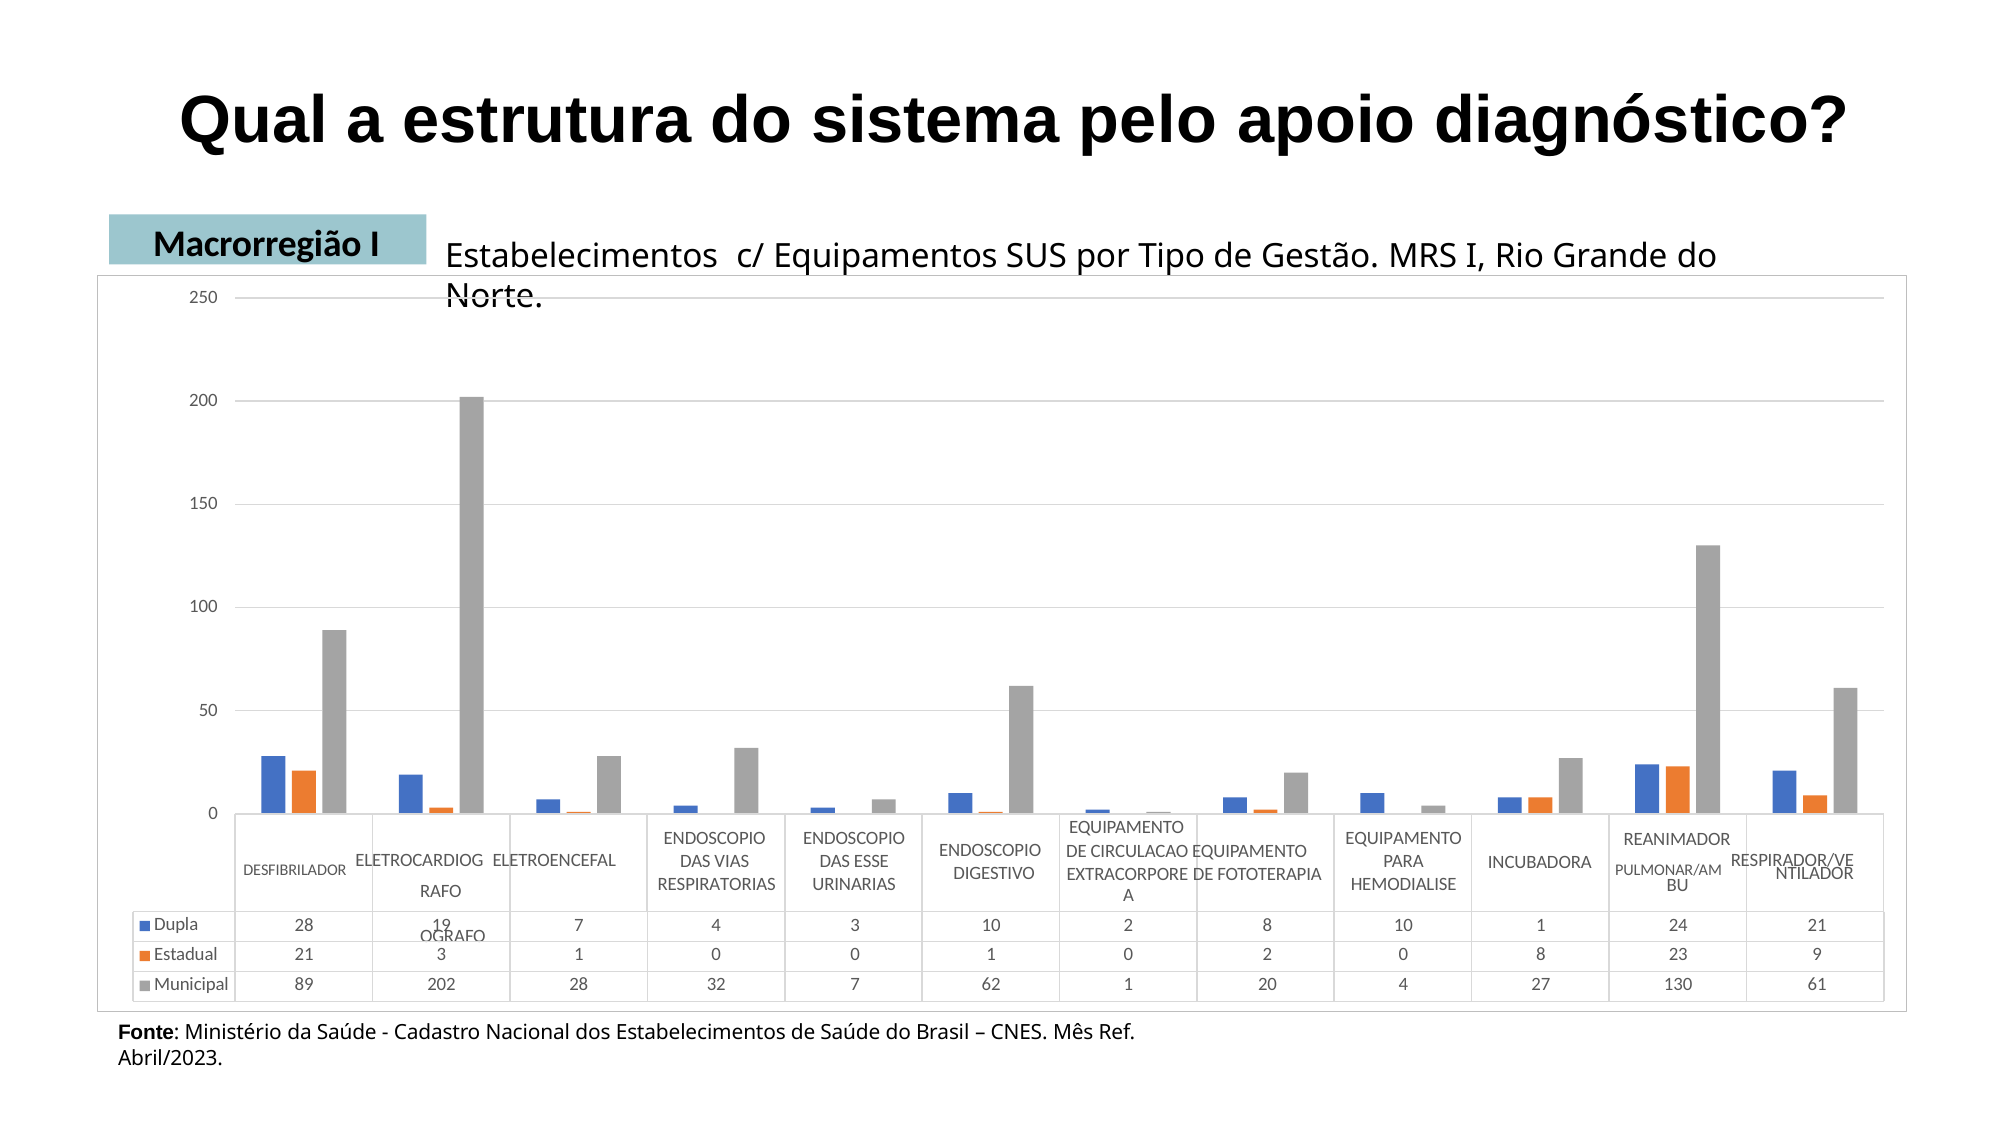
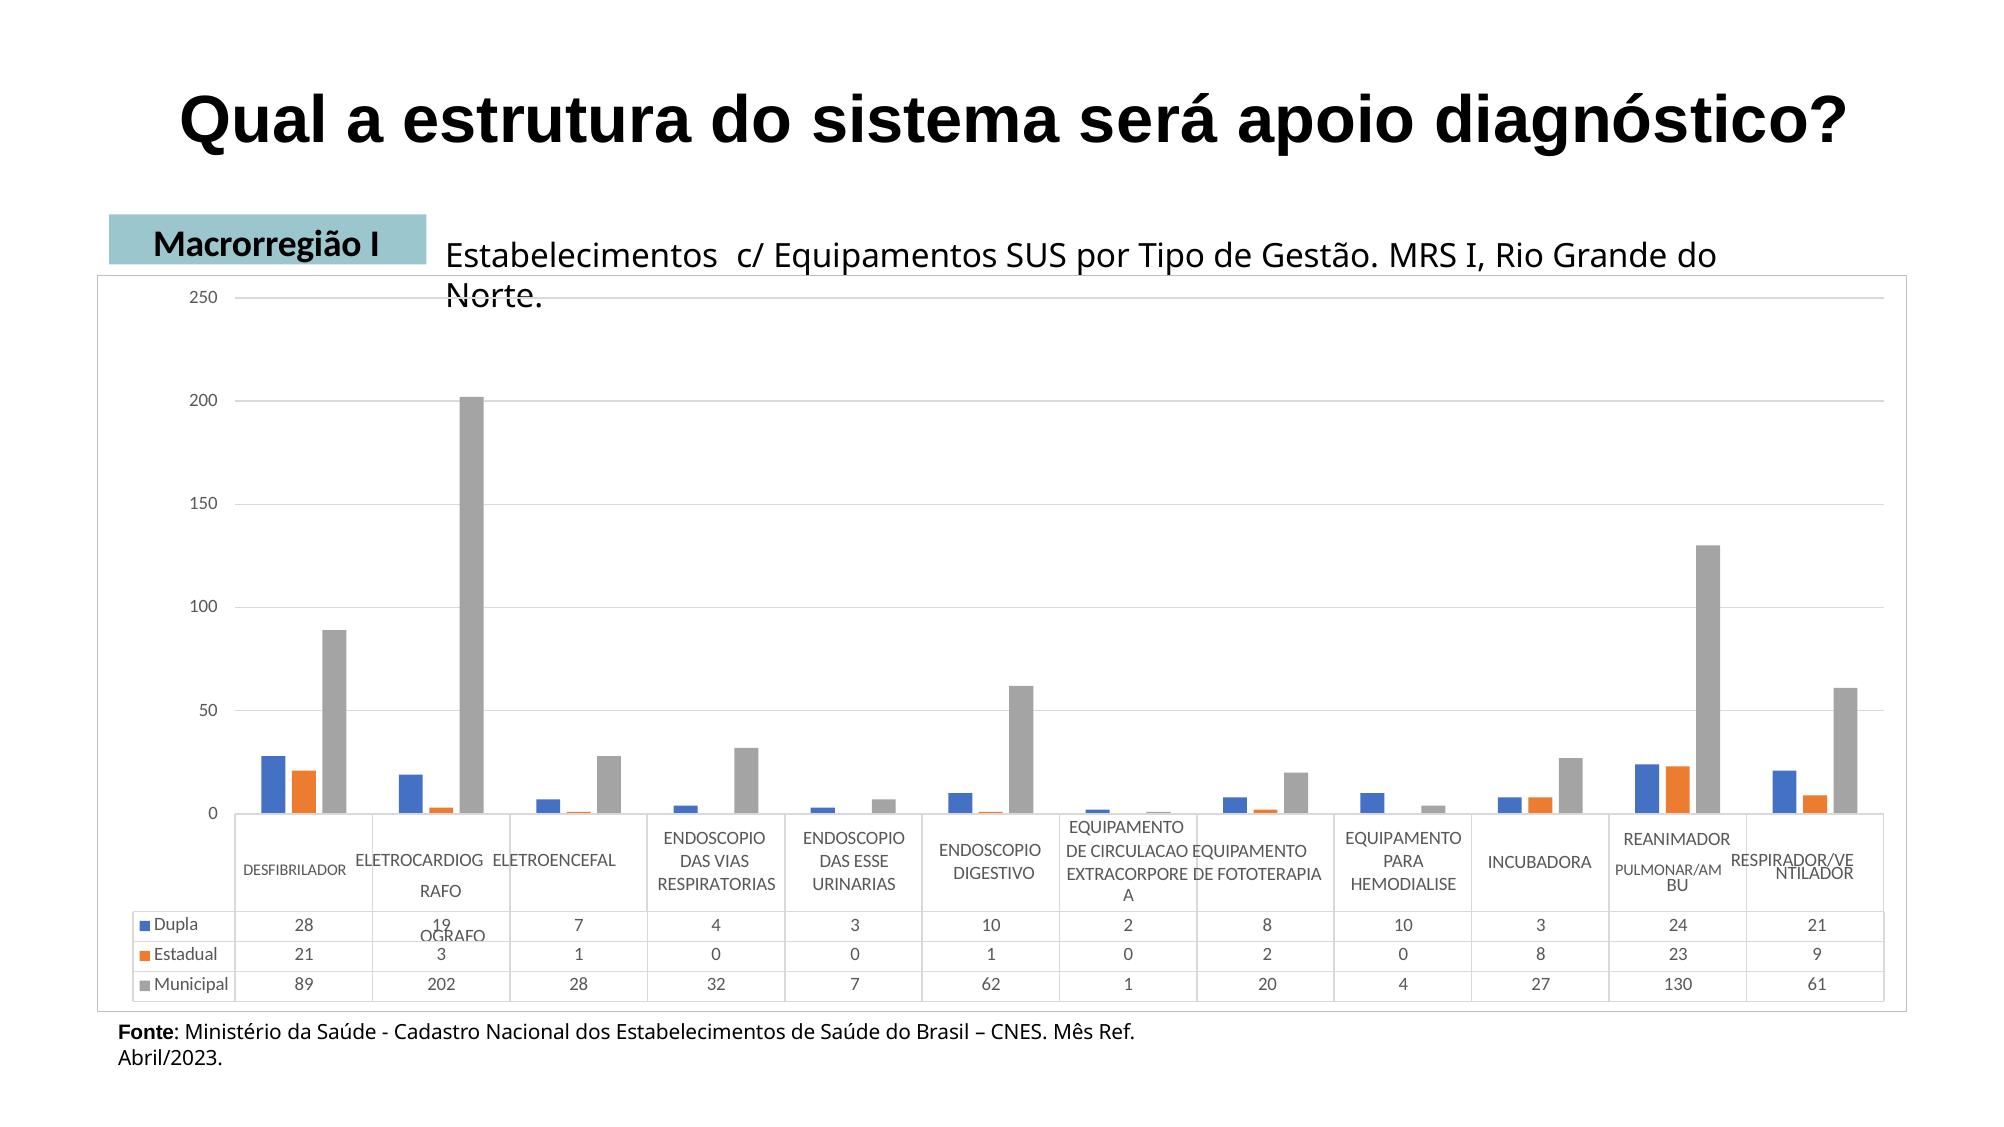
pelo: pelo -> será (1148, 120)
10 1: 1 -> 3 (1541, 925)
